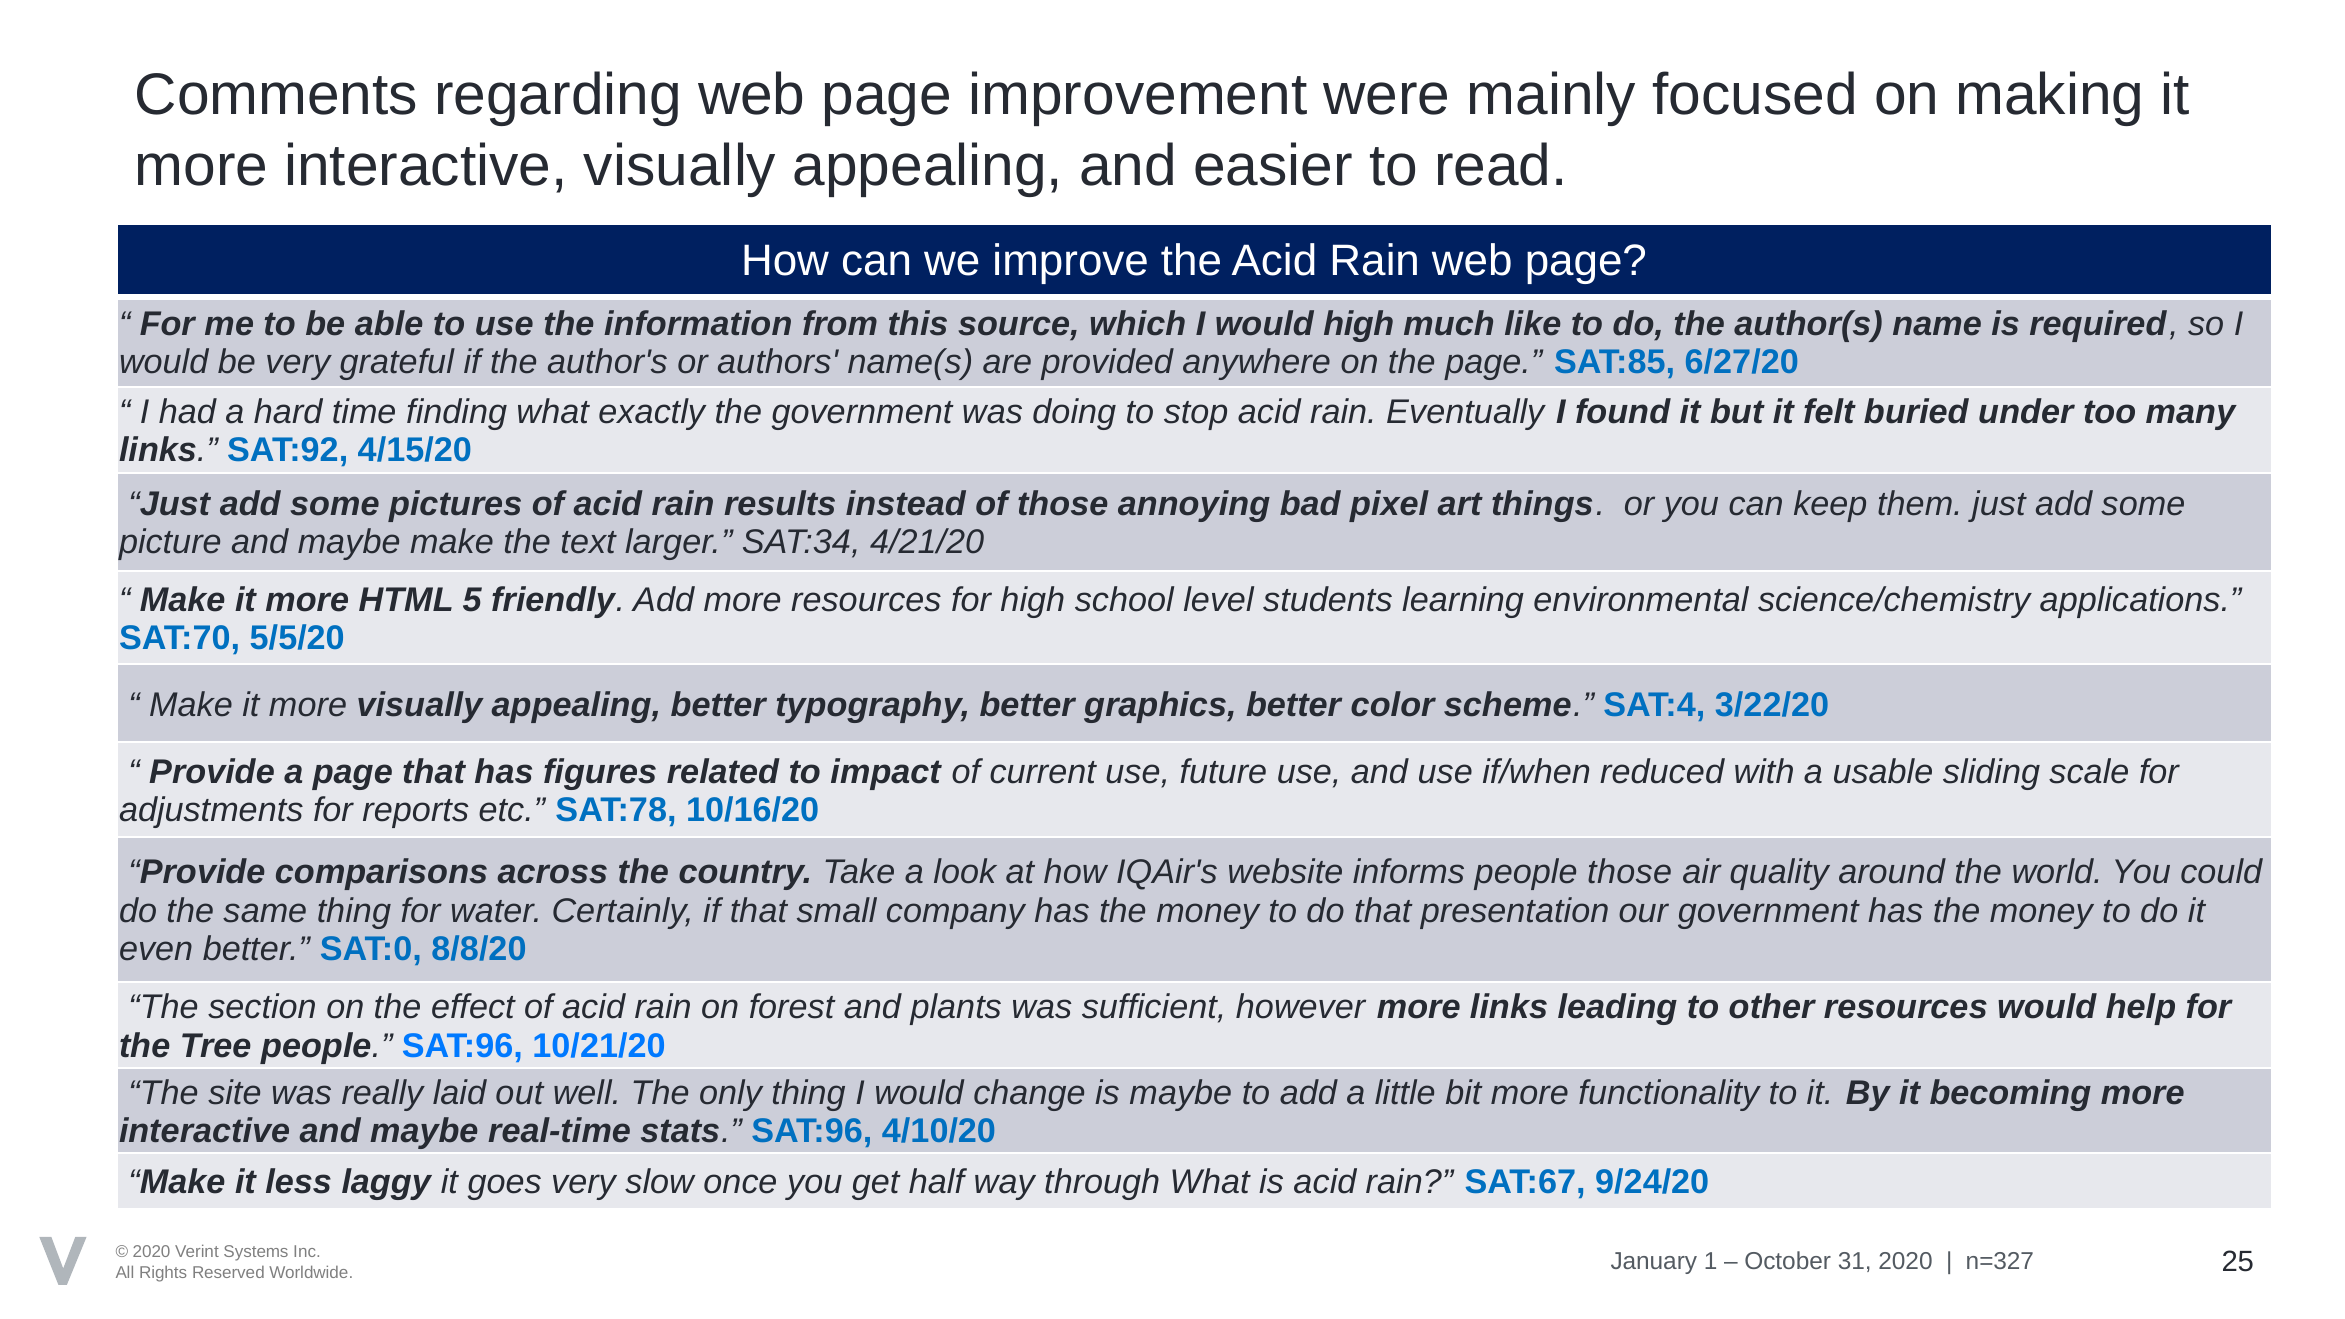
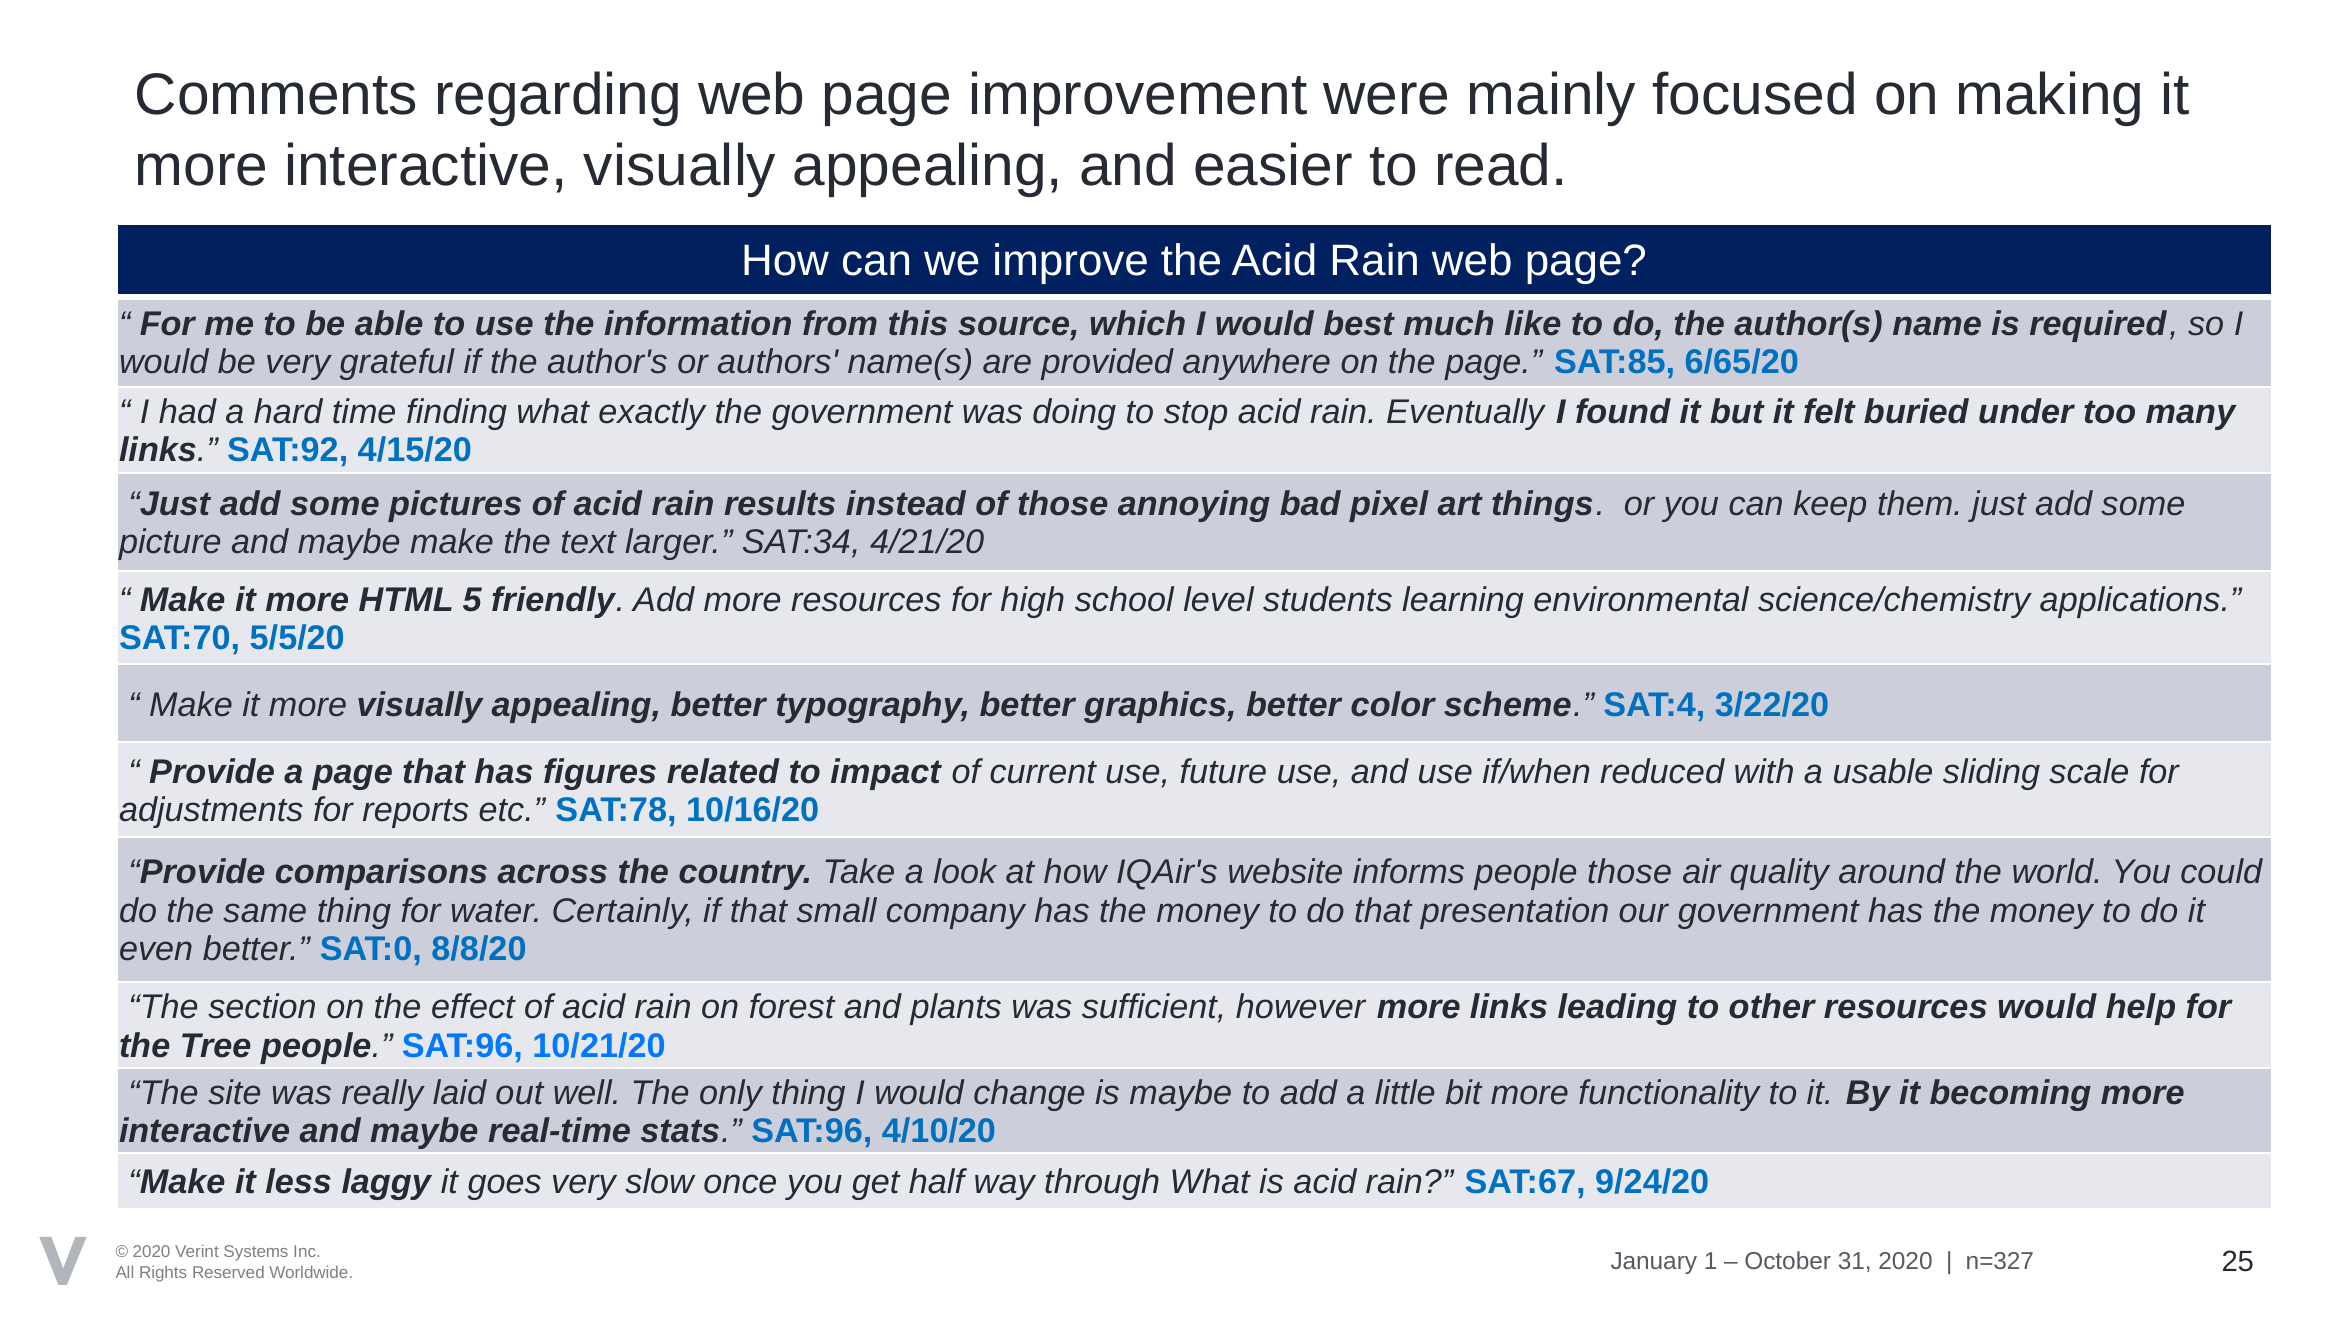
would high: high -> best (1359, 324)
6/27/20: 6/27/20 -> 6/65/20 (1742, 363)
